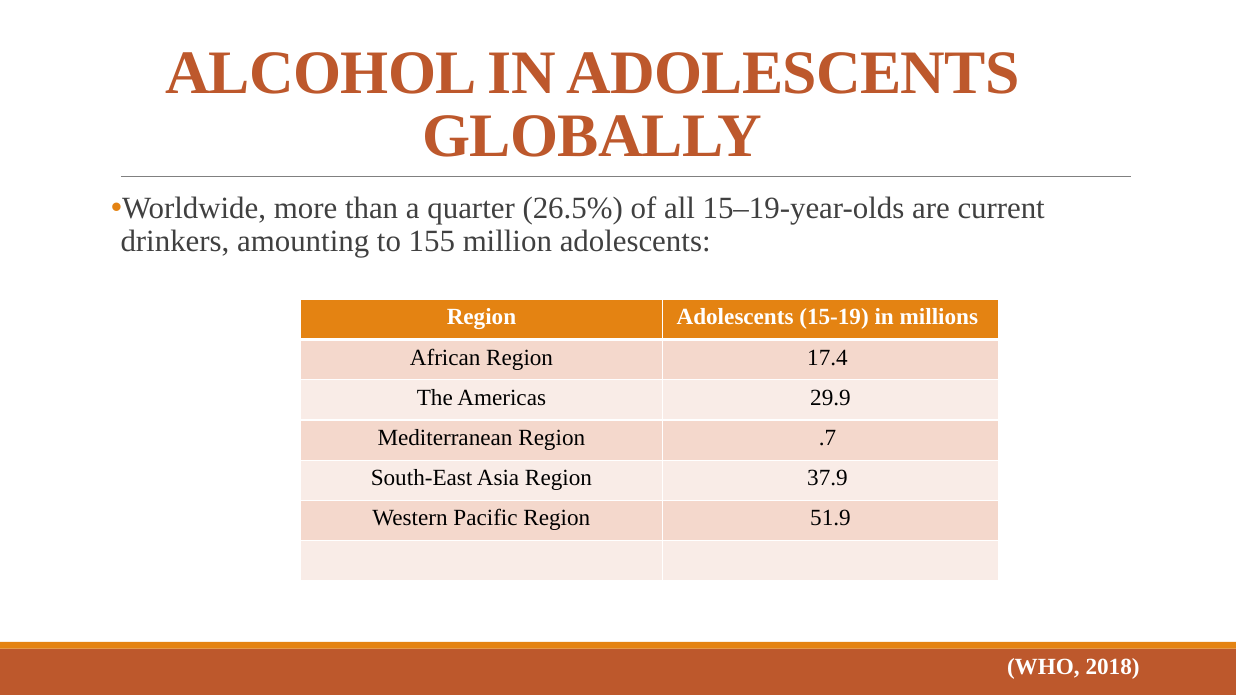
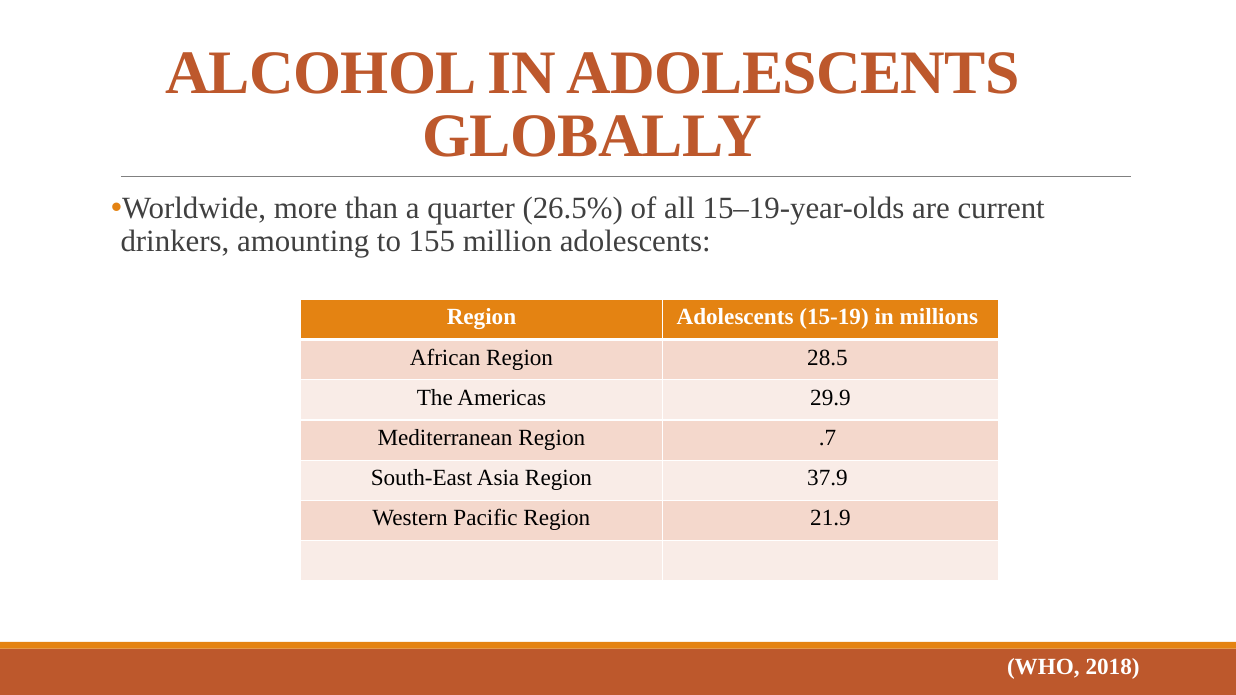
17.4: 17.4 -> 28.5 (827, 358)
51.9: 51.9 -> 21.9 (830, 518)
